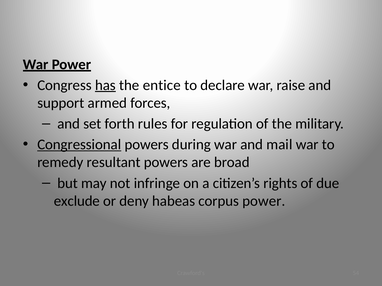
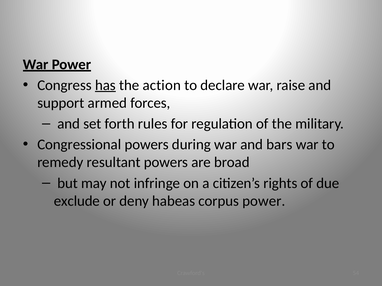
entice: entice -> action (162, 85)
Congressional underline: present -> none (79, 145)
mail: mail -> bars (279, 145)
